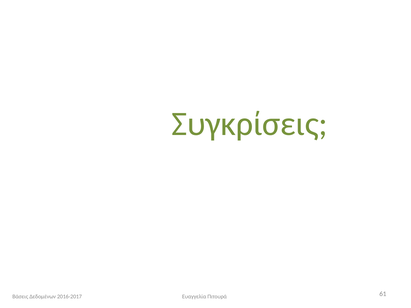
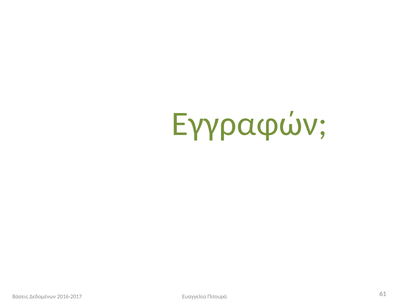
Συγκρίσεις: Συγκρίσεις -> Εγγραφών (249, 124)
